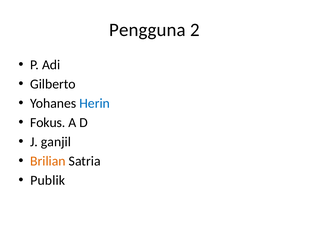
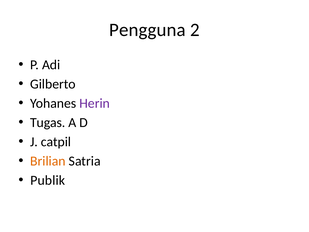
Herin colour: blue -> purple (95, 103)
Fokus: Fokus -> Tugas (48, 123)
ganjil: ganjil -> catpil (56, 142)
